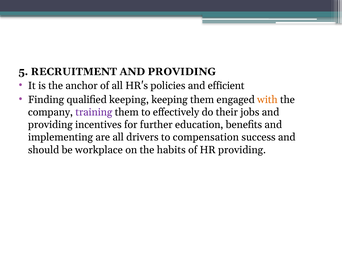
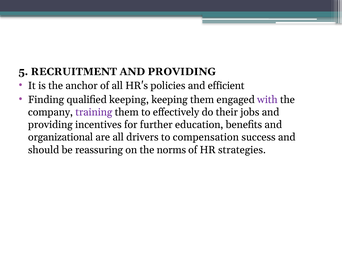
with colour: orange -> purple (267, 99)
implementing: implementing -> organizational (61, 137)
workplace: workplace -> reassuring (99, 150)
habits: habits -> norms (171, 150)
HR providing: providing -> strategies (242, 150)
